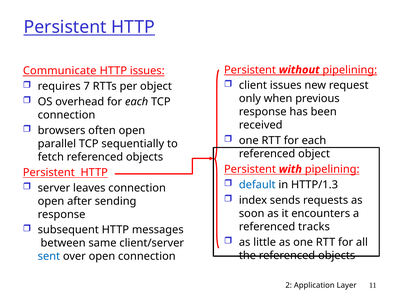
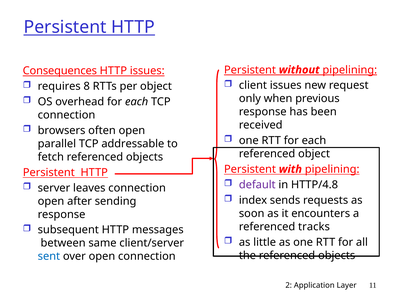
Communicate: Communicate -> Consequences (60, 71)
7: 7 -> 8 (87, 86)
sequentially: sequentially -> addressable (133, 144)
default colour: blue -> purple (257, 185)
HTTP/1.3: HTTP/1.3 -> HTTP/4.8 (315, 185)
